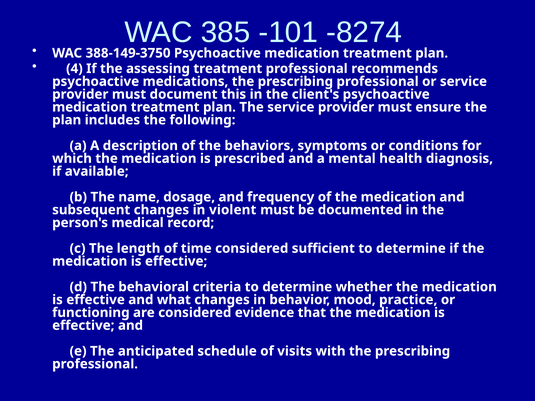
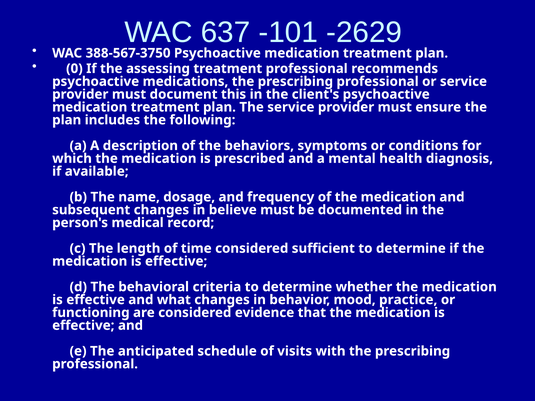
385: 385 -> 637 (226, 32)
-8274: -8274 -> -2629 (364, 32)
388-149-3750: 388-149-3750 -> 388-567-3750 (128, 53)
4: 4 -> 0 (74, 69)
violent: violent -> believe (233, 210)
